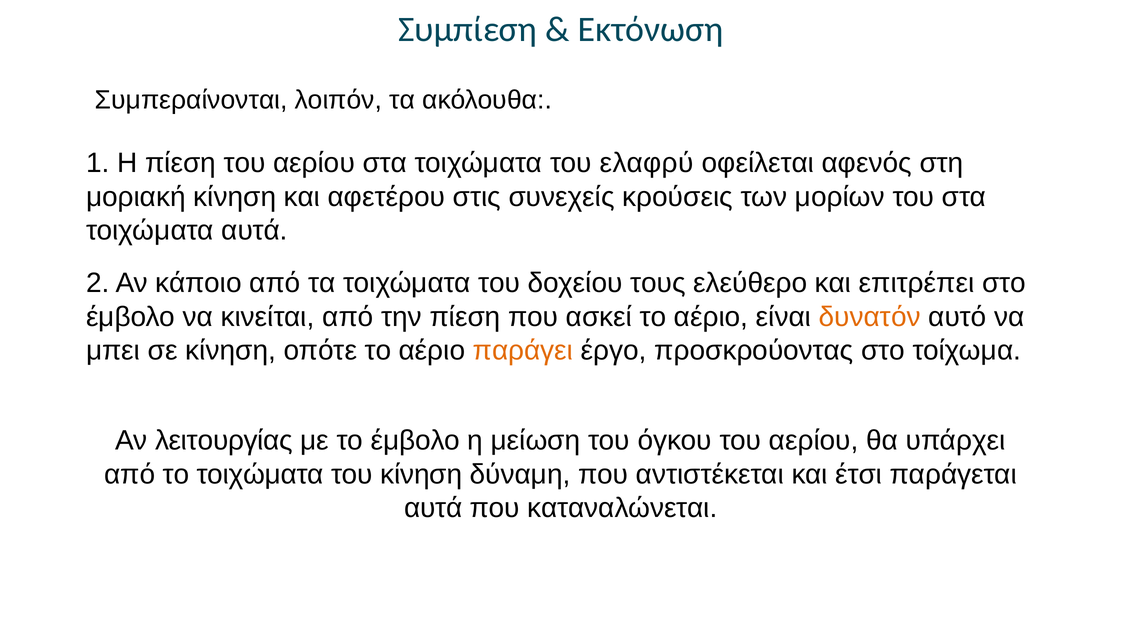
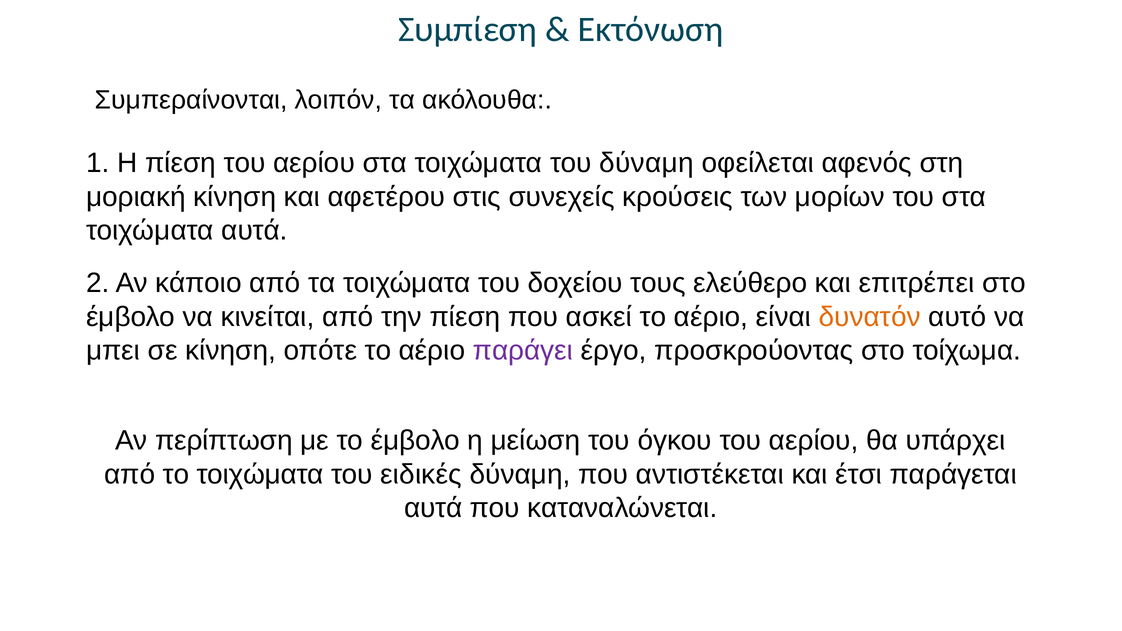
του ελαφρύ: ελαφρύ -> δύναμη (647, 163)
παράγει colour: orange -> purple (523, 351)
λειτουργίας: λειτουργίας -> περίπτωση (224, 441)
του κίνηση: κίνηση -> ειδικές (421, 474)
